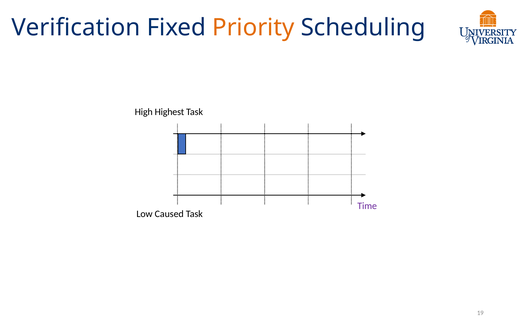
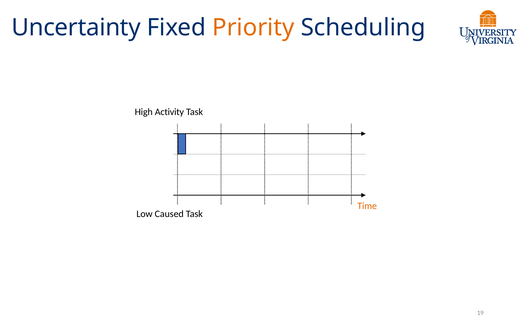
Verification: Verification -> Uncertainty (76, 28)
Highest: Highest -> Activity (169, 112)
Time colour: purple -> orange (367, 206)
